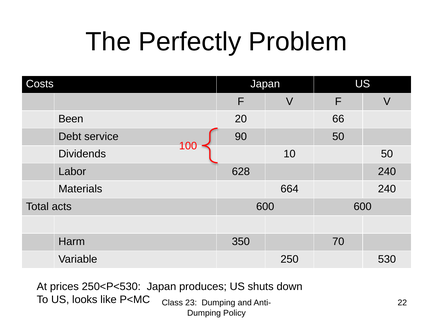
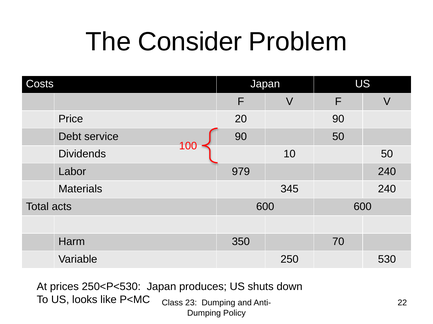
Perfectly: Perfectly -> Consider (190, 42)
Been: Been -> Price (71, 119)
20 66: 66 -> 90 (338, 119)
628: 628 -> 979 (241, 172)
664: 664 -> 345 (290, 190)
